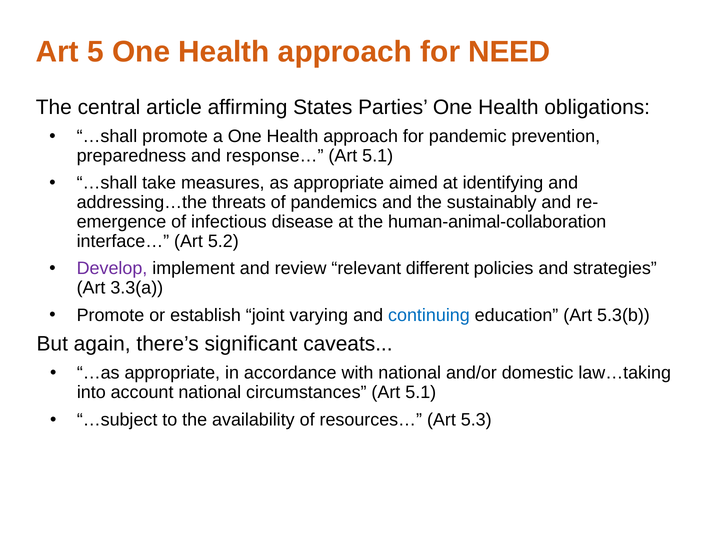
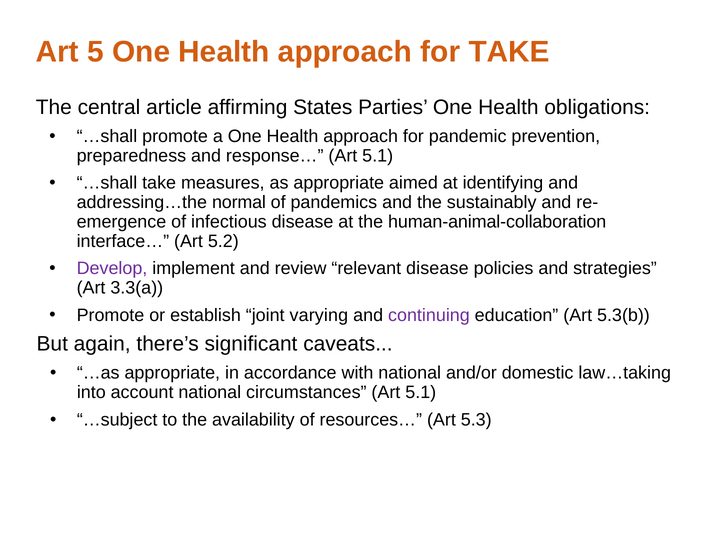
for NEED: NEED -> TAKE (509, 52)
threats: threats -> normal (239, 202)
relevant different: different -> disease (437, 268)
continuing colour: blue -> purple (429, 315)
